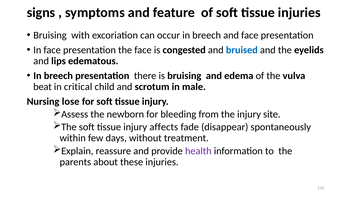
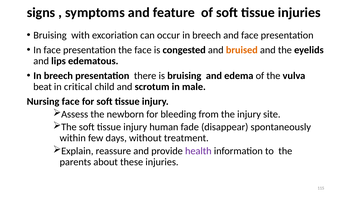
bruised colour: blue -> orange (242, 50)
Nursing lose: lose -> face (71, 102)
affects: affects -> human (164, 127)
